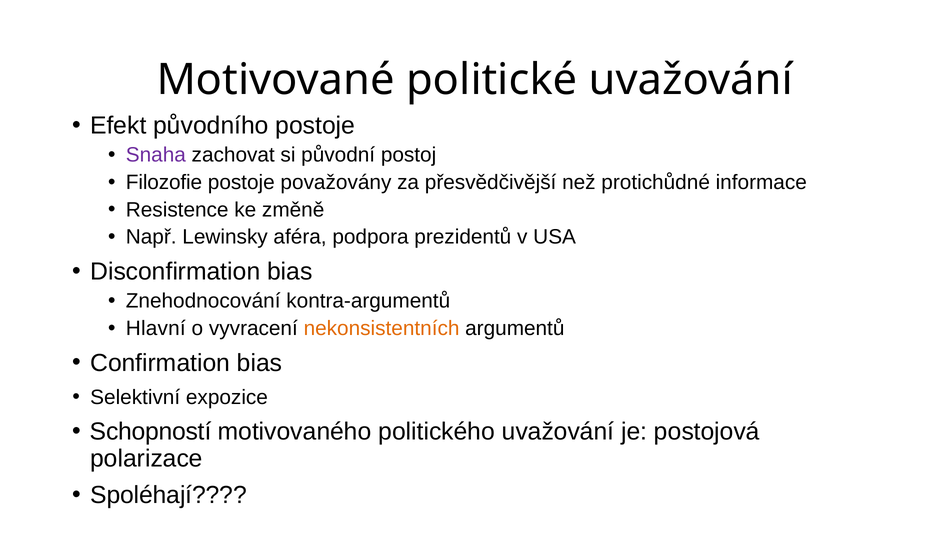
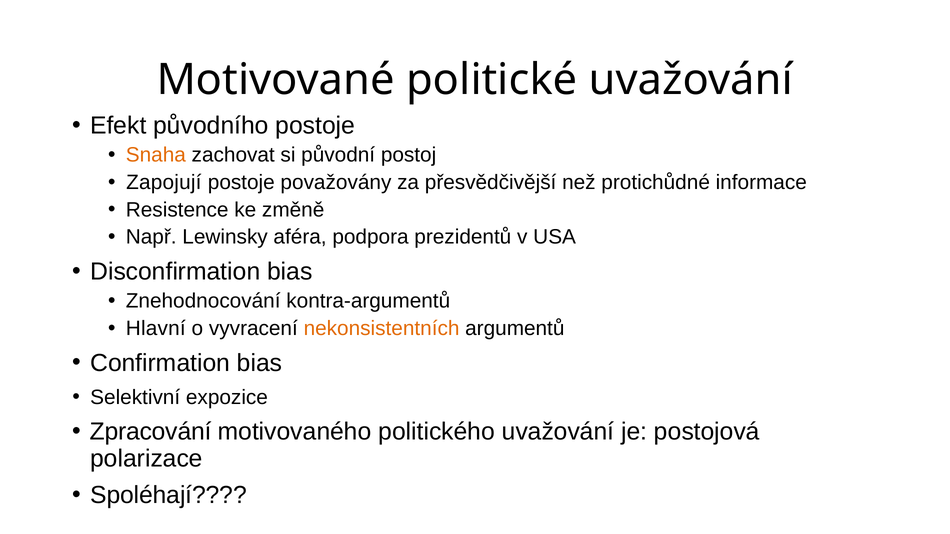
Snaha colour: purple -> orange (156, 155)
Filozofie: Filozofie -> Zapojují (164, 183)
Schopností: Schopností -> Zpracování (151, 432)
